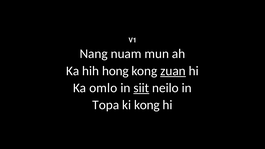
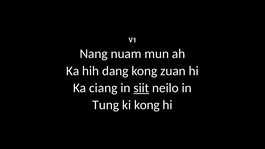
hong: hong -> dang (115, 71)
zuan underline: present -> none (173, 71)
omlo: omlo -> ciang (103, 88)
Topa: Topa -> Tung (106, 105)
